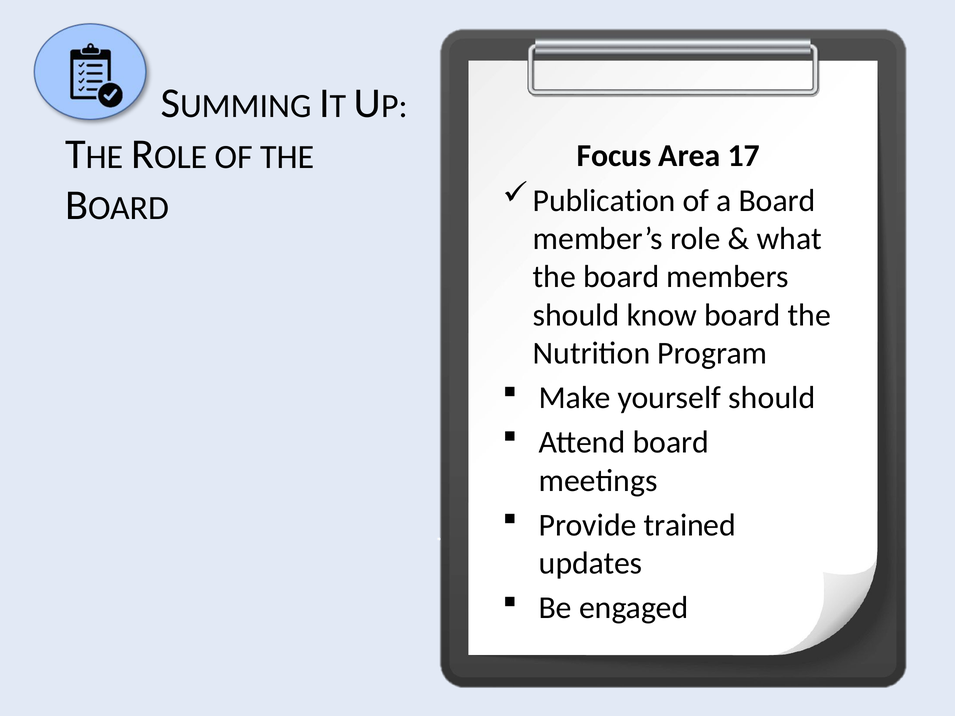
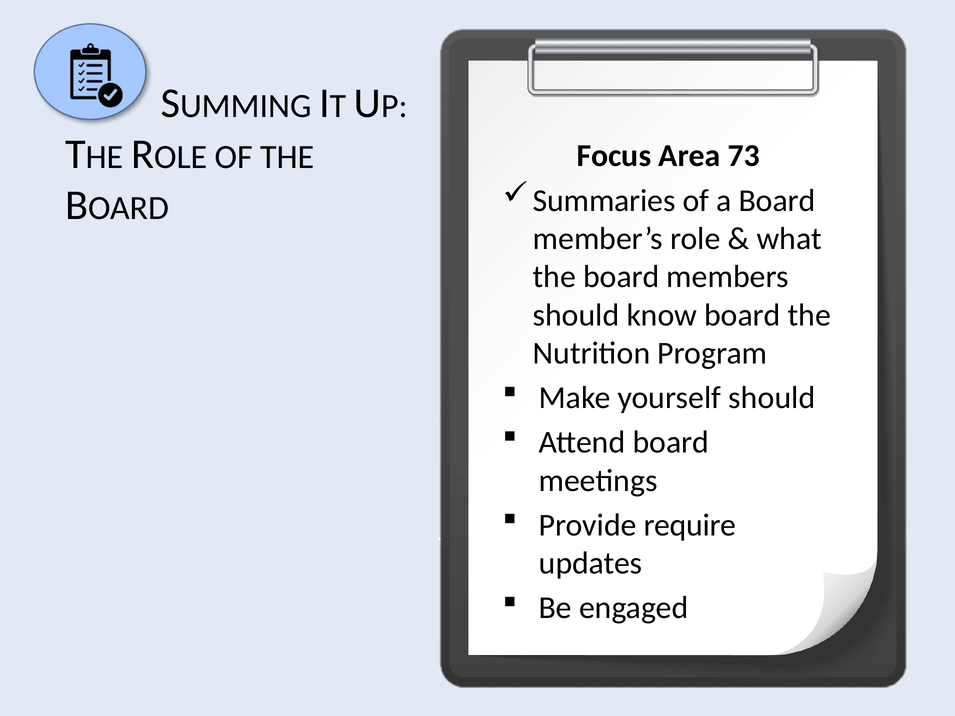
17: 17 -> 73 (744, 156)
Publication: Publication -> Summaries (604, 201)
trained: trained -> require (690, 525)
